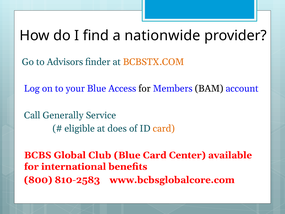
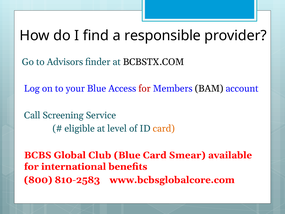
nationwide: nationwide -> responsible (163, 36)
BCBSTX.COM colour: orange -> black (153, 62)
for colour: black -> red (145, 89)
Generally: Generally -> Screening (63, 115)
does: does -> level (117, 128)
Center: Center -> Smear (187, 155)
